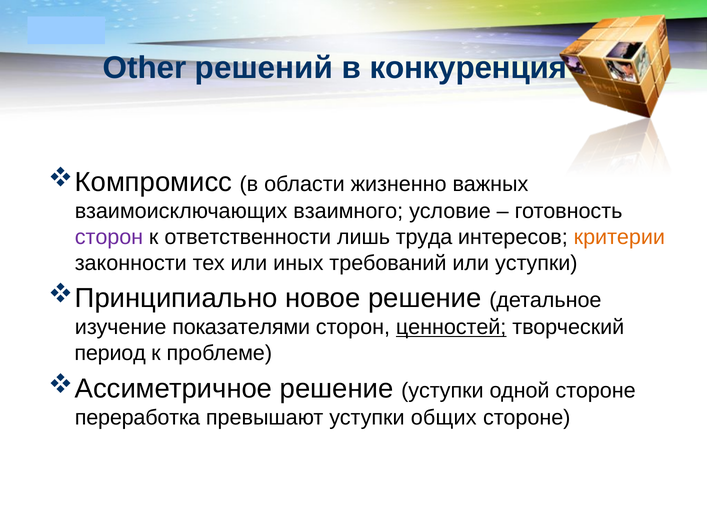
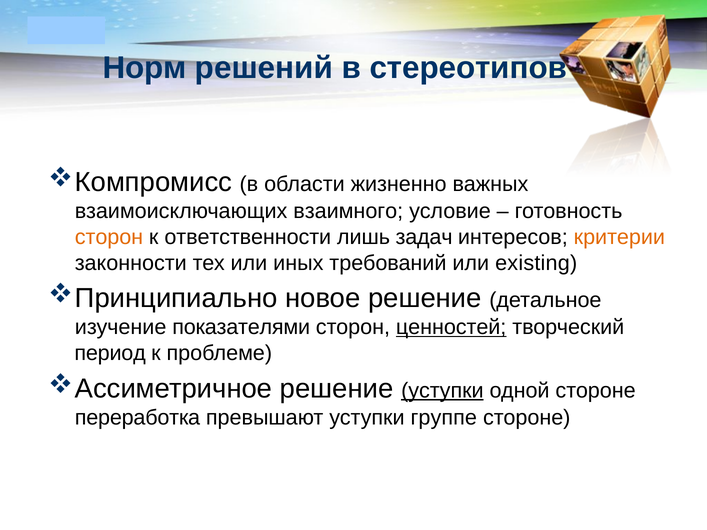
Other: Other -> Норм (145, 68)
конкуренция: конкуренция -> стереотипов (468, 68)
сторон colour: purple -> orange (109, 237)
труда: труда -> задач (424, 237)
или уступки: уступки -> existing (536, 263)
уступки underline: none -> present (442, 391)
общих: общих -> группе (444, 418)
